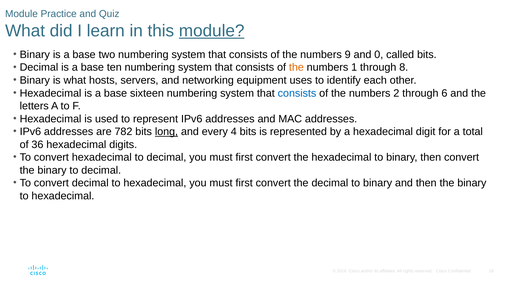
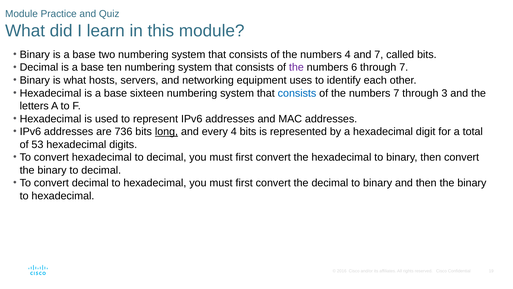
module underline: present -> none (212, 31)
numbers 9: 9 -> 4 (348, 55)
and 0: 0 -> 7 (379, 55)
the colour: orange -> purple (296, 67)
1: 1 -> 6 (354, 67)
through 8: 8 -> 7 (404, 67)
numbers 2: 2 -> 7 (396, 93)
6: 6 -> 3 (444, 93)
782: 782 -> 736 (123, 131)
36: 36 -> 53 (37, 144)
